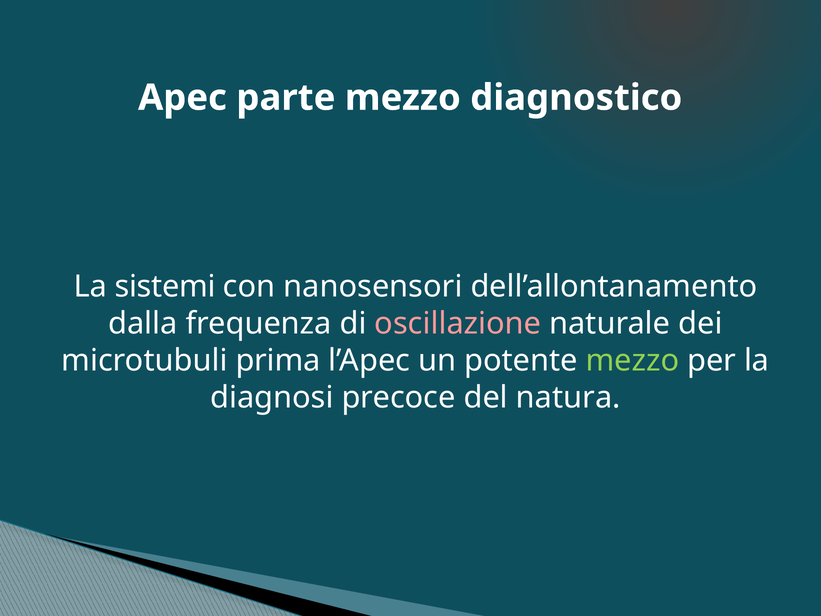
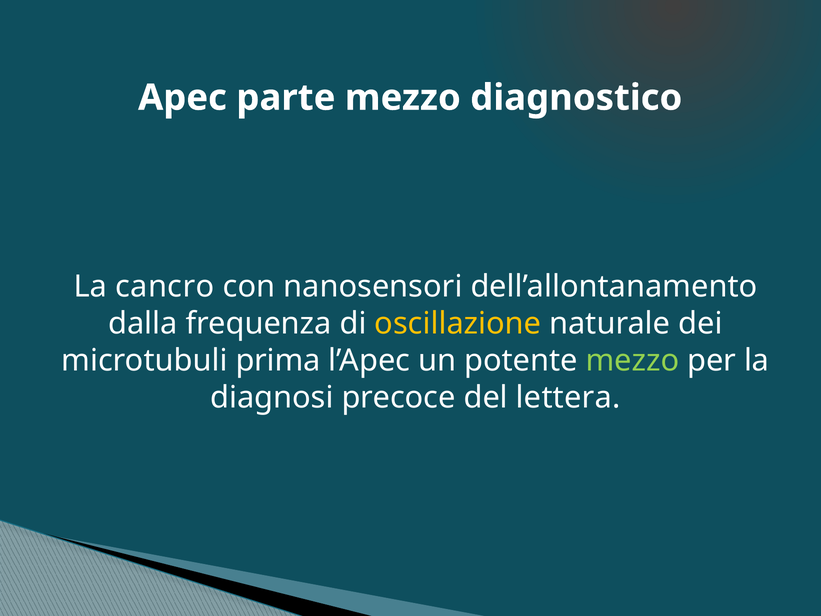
sistemi: sistemi -> cancro (165, 286)
oscillazione colour: pink -> yellow (458, 323)
natura: natura -> lettera (568, 397)
